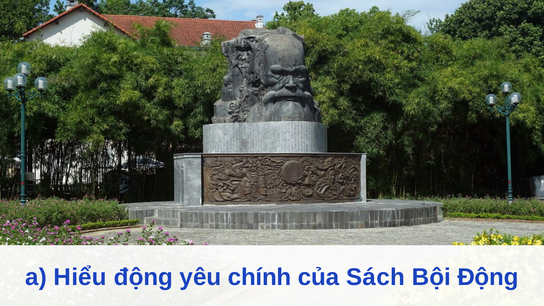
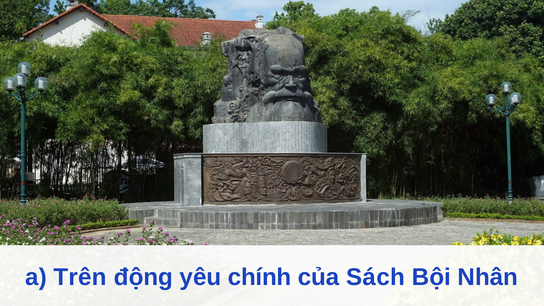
Hiểu: Hiểu -> Trên (80, 277)
Bội Động: Động -> Nhân (488, 277)
